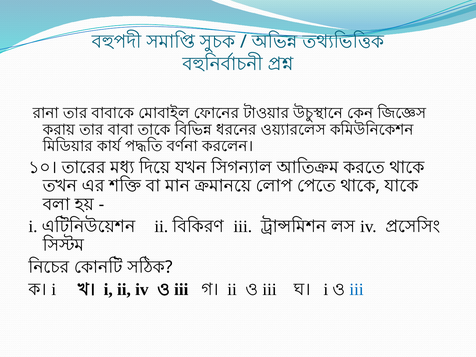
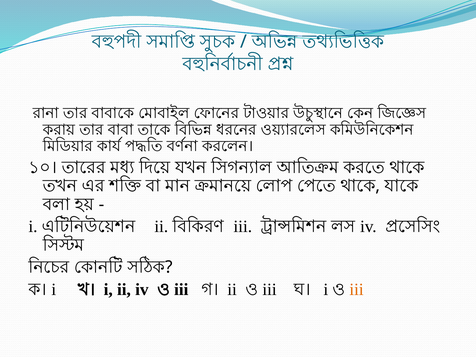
iii colour: blue -> orange (357, 289)
